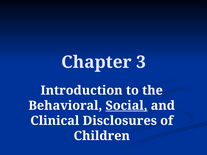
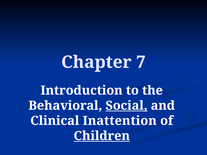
3: 3 -> 7 (141, 62)
Disclosures: Disclosures -> Inattention (120, 121)
Children underline: none -> present (102, 136)
